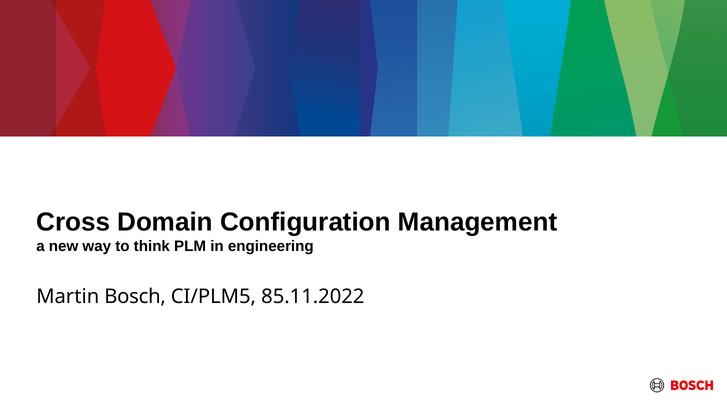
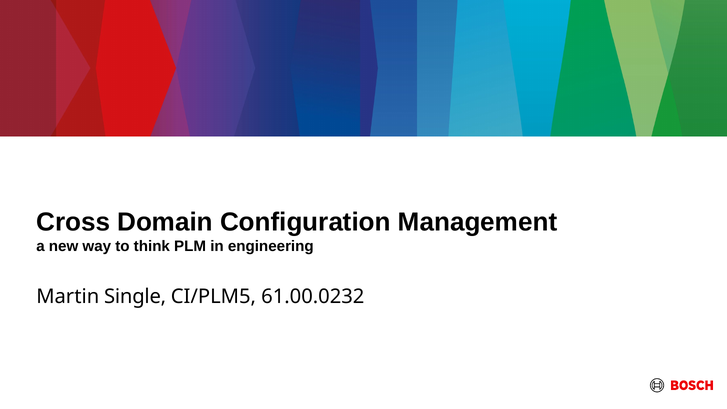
Bosch: Bosch -> Single (135, 296)
85.11.2022: 85.11.2022 -> 61.00.0232 (313, 296)
